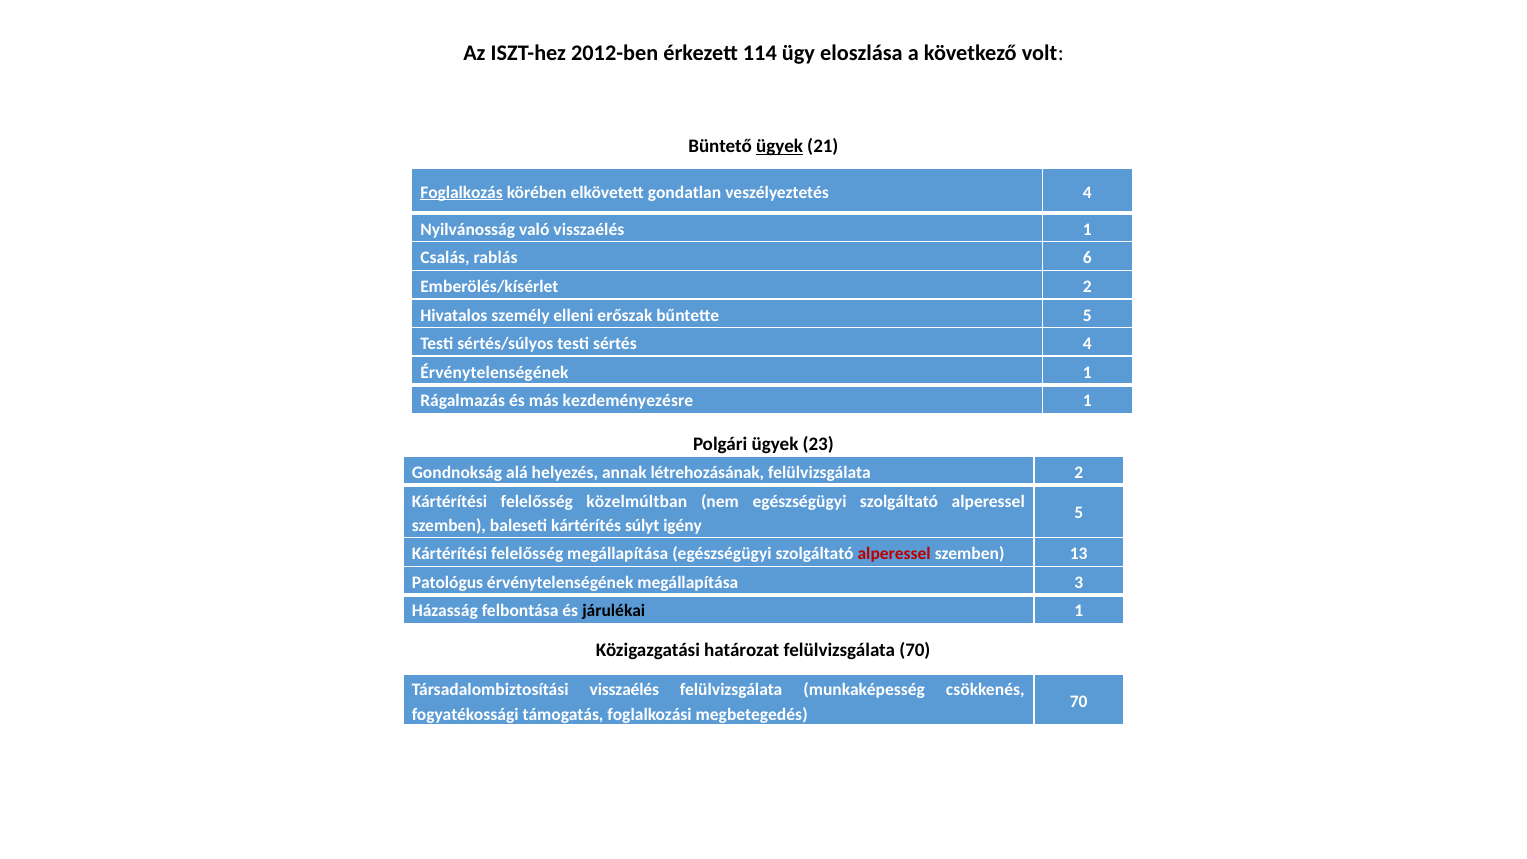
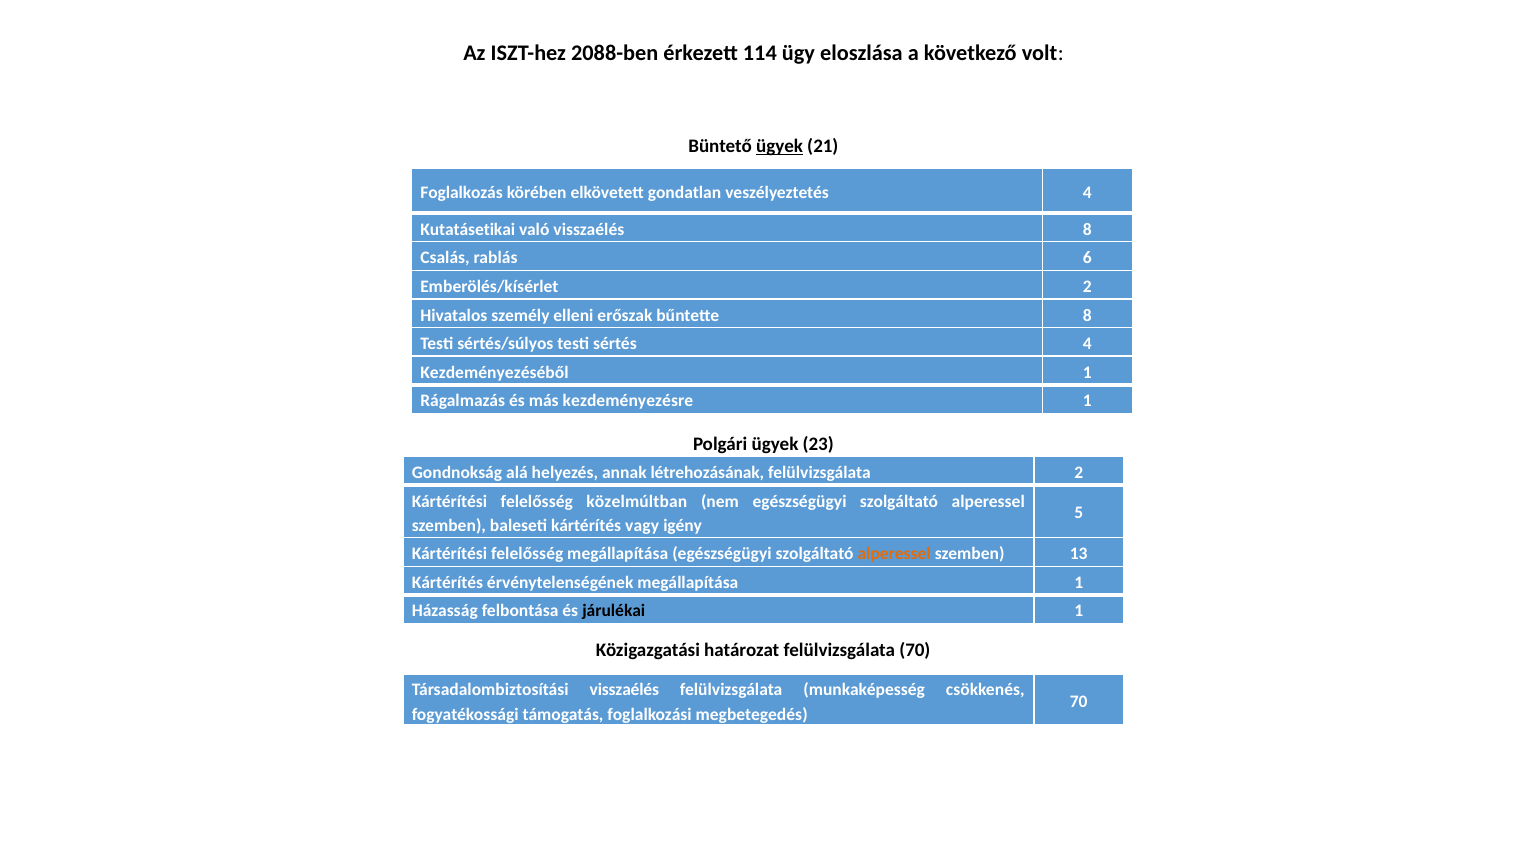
2012-ben: 2012-ben -> 2088-ben (615, 53)
Foglalkozás underline: present -> none (462, 192)
Nyilvánosság: Nyilvánosság -> Kutatásetikai (468, 230)
visszaélés 1: 1 -> 8 (1087, 230)
bűntette 5: 5 -> 8 (1087, 315)
Érvénytelenségének: Érvénytelenségének -> Kezdeményezéséből (494, 372)
súlyt: súlyt -> vagy (642, 526)
alperessel colour: red -> orange (894, 554)
Patológus: Patológus -> Kártérítés (447, 583)
megállapítása 3: 3 -> 1 (1079, 583)
